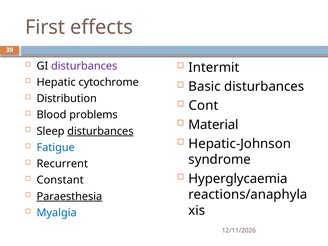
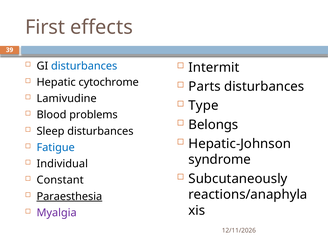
disturbances colour: purple -> blue (84, 66)
Basic: Basic -> Parts (205, 87)
Distribution: Distribution -> Lamivudine (67, 99)
Cont: Cont -> Type (203, 106)
Material: Material -> Belongs (213, 125)
disturbances underline: present -> none (100, 131)
Recurrent: Recurrent -> Individual (62, 164)
Hyperglycaemia: Hyperglycaemia -> Subcutaneously (238, 179)
Myalgia colour: blue -> purple (57, 213)
